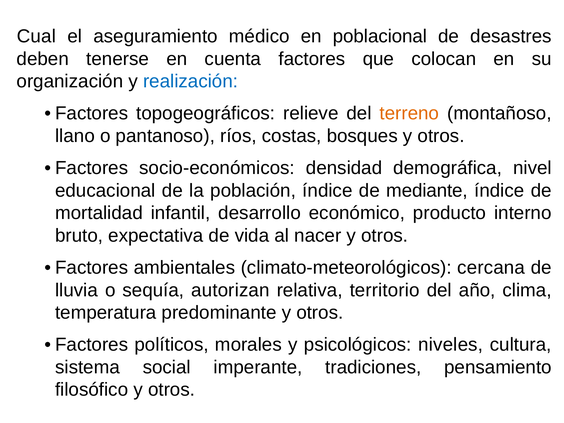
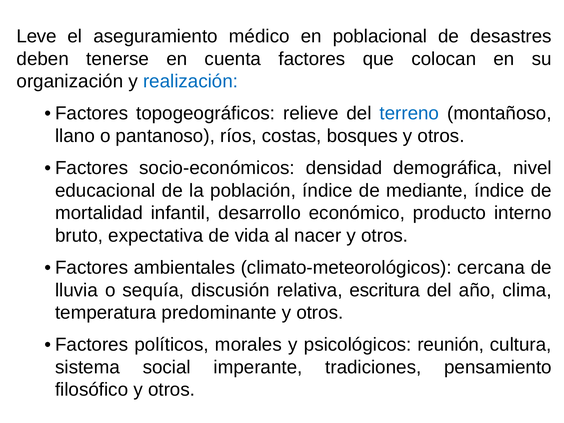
Cual: Cual -> Leve (37, 36)
terreno colour: orange -> blue (409, 113)
autorizan: autorizan -> discusión (230, 290)
territorio: territorio -> escritura (385, 290)
niveles: niveles -> reunión (451, 345)
